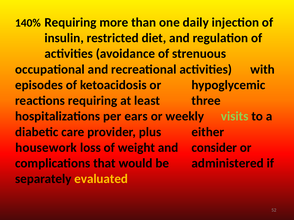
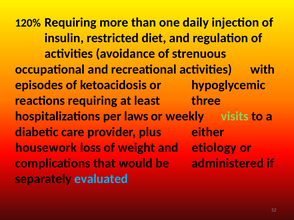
140%: 140% -> 120% (28, 23)
ears: ears -> laws (136, 117)
consider: consider -> etiology (214, 148)
evaluated colour: yellow -> light blue (101, 179)
